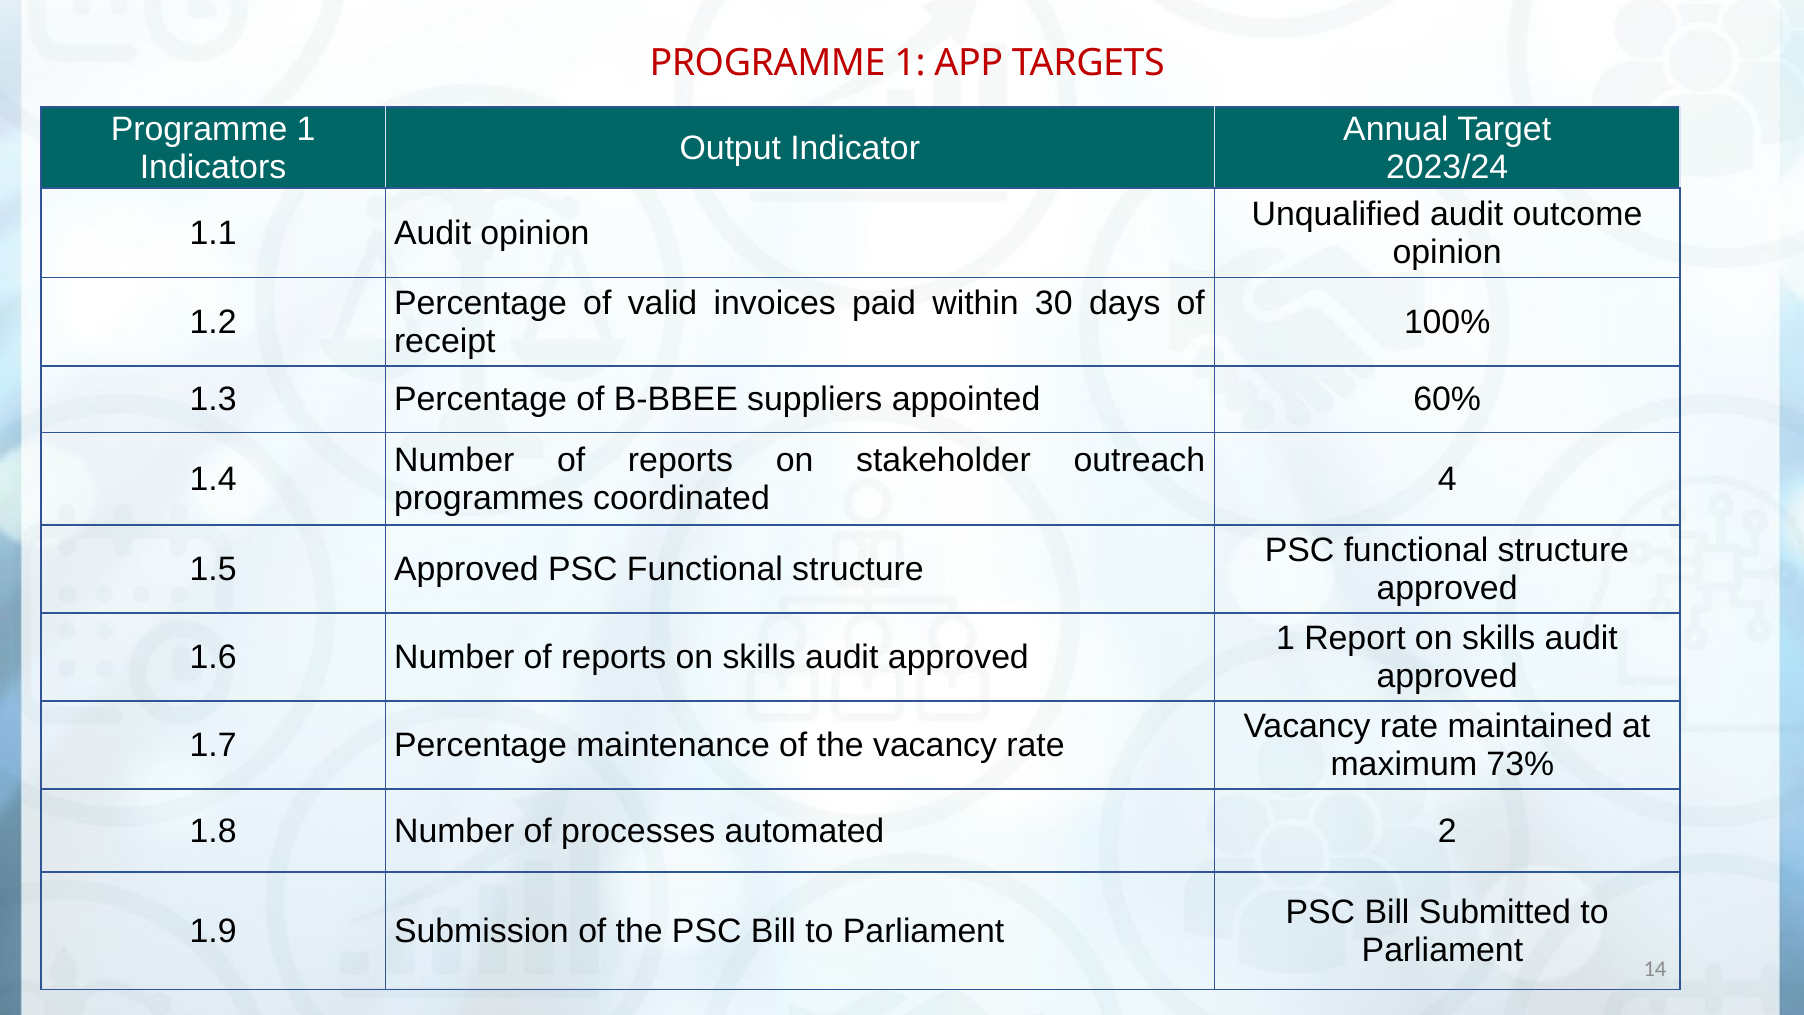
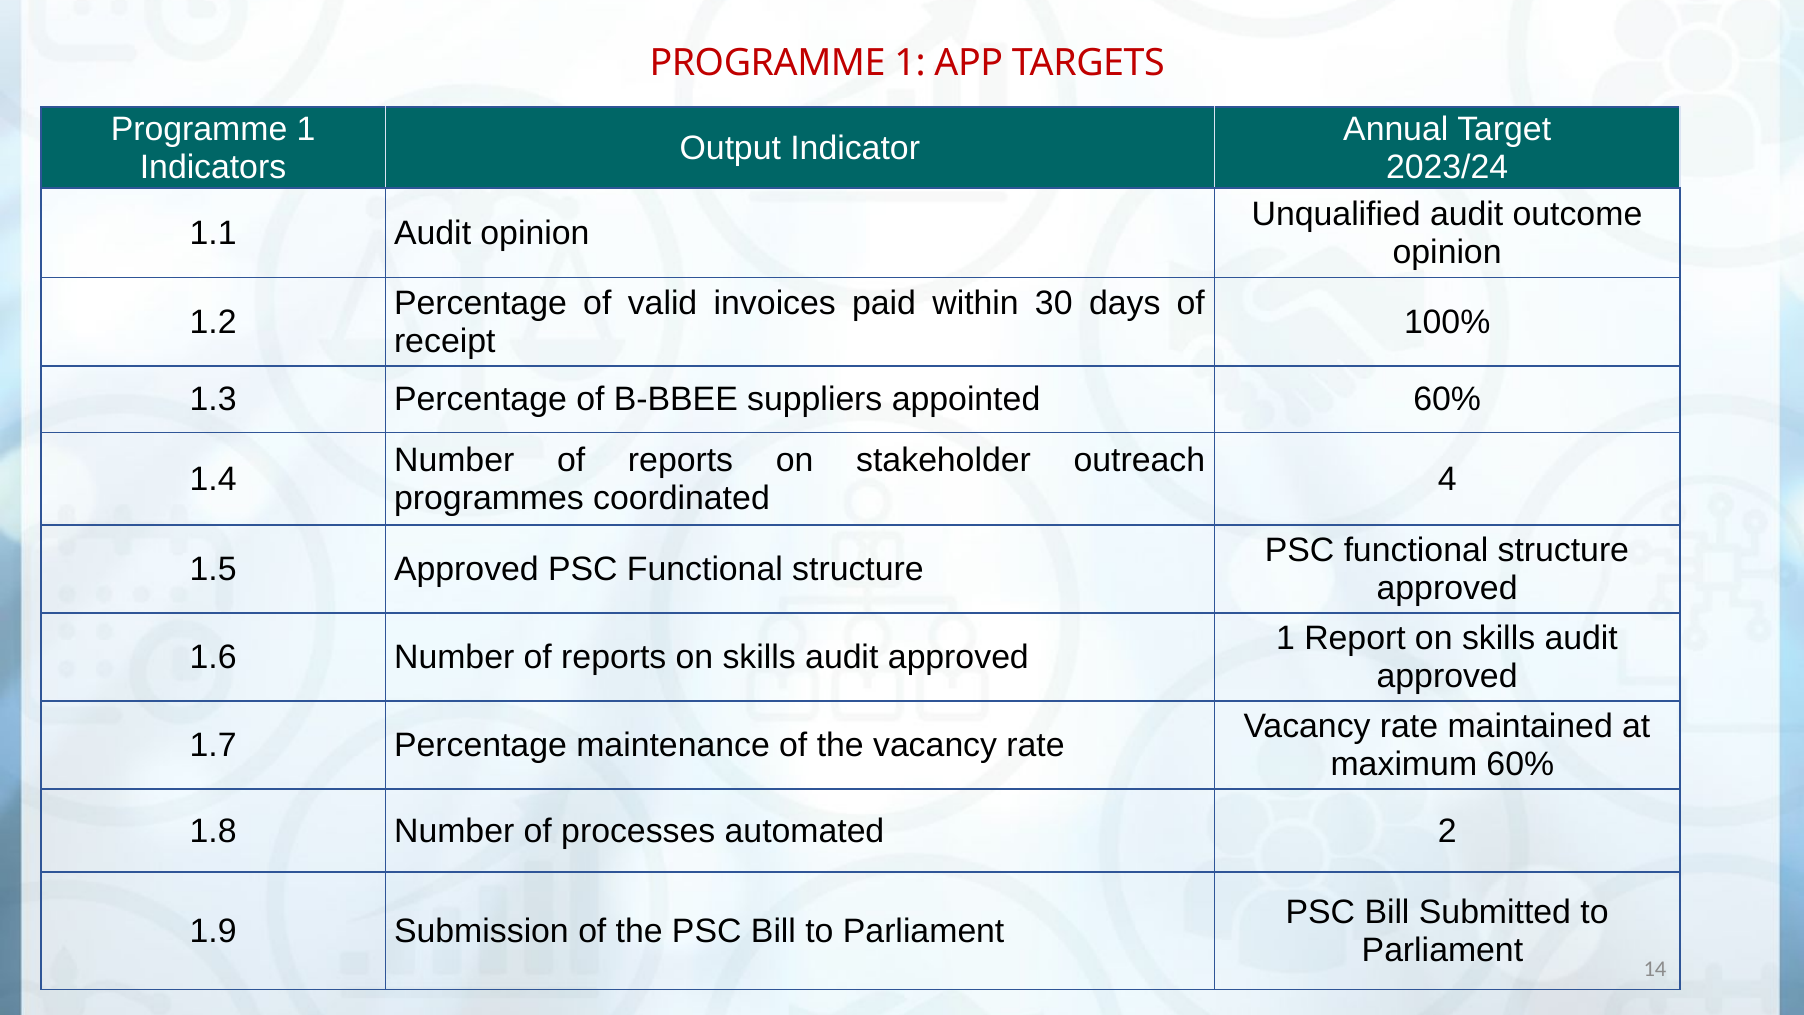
maximum 73%: 73% -> 60% (1520, 764)
